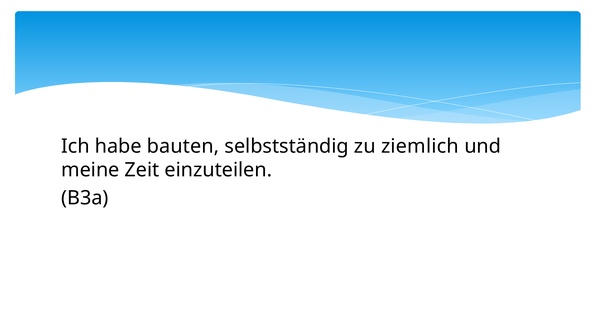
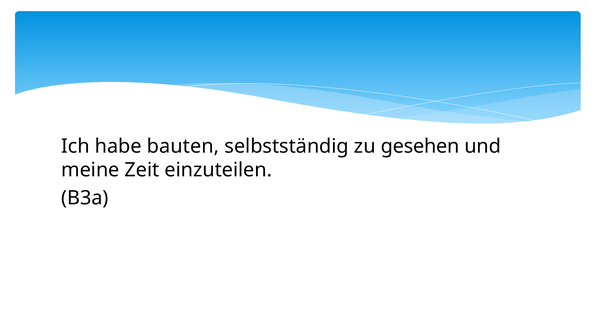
ziemlich: ziemlich -> gesehen (420, 146)
